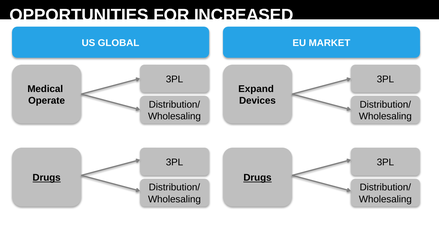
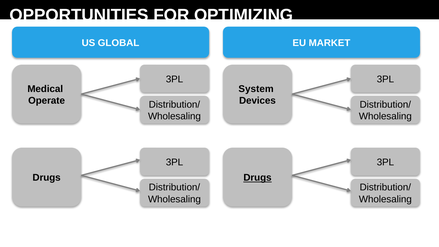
INCREASED: INCREASED -> OPTIMIZING (244, 15)
Expand: Expand -> System (256, 89)
Drugs underline: present -> none (47, 178)
